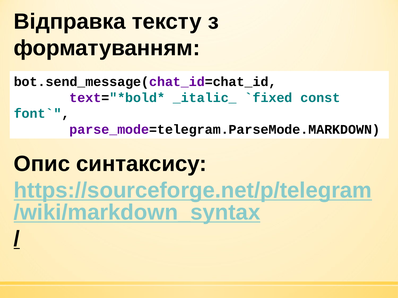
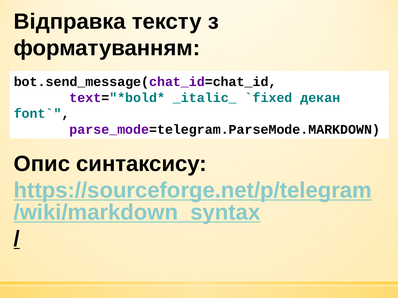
const: const -> декан (320, 98)
